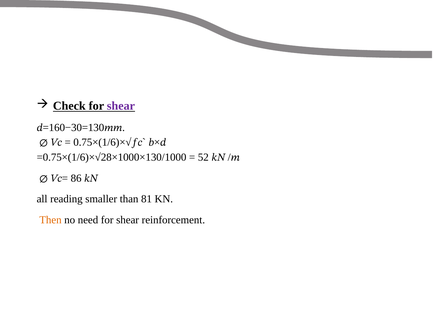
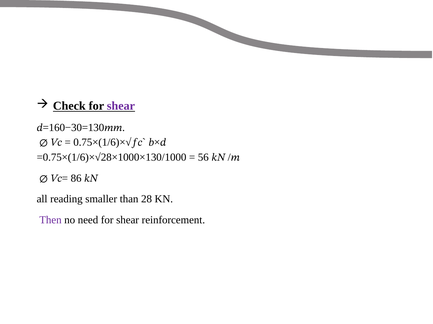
52: 52 -> 56 (203, 158)
81: 81 -> 28 (147, 200)
Then colour: orange -> purple (51, 220)
